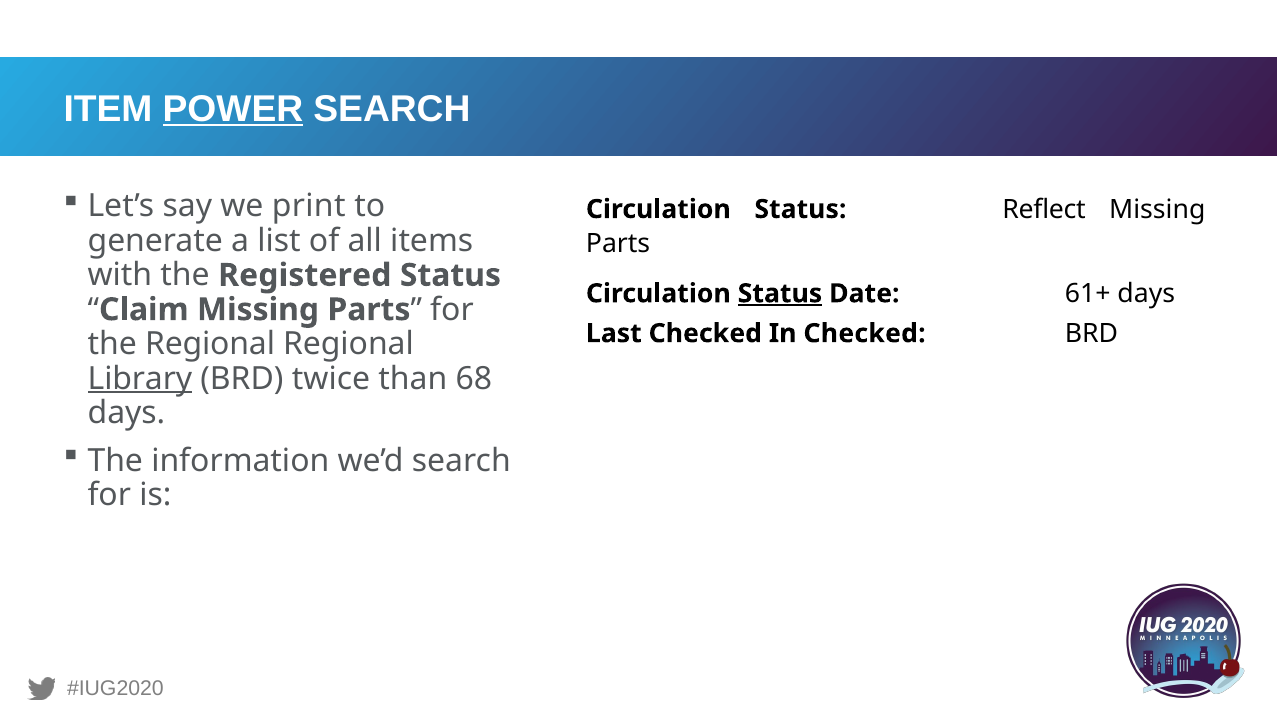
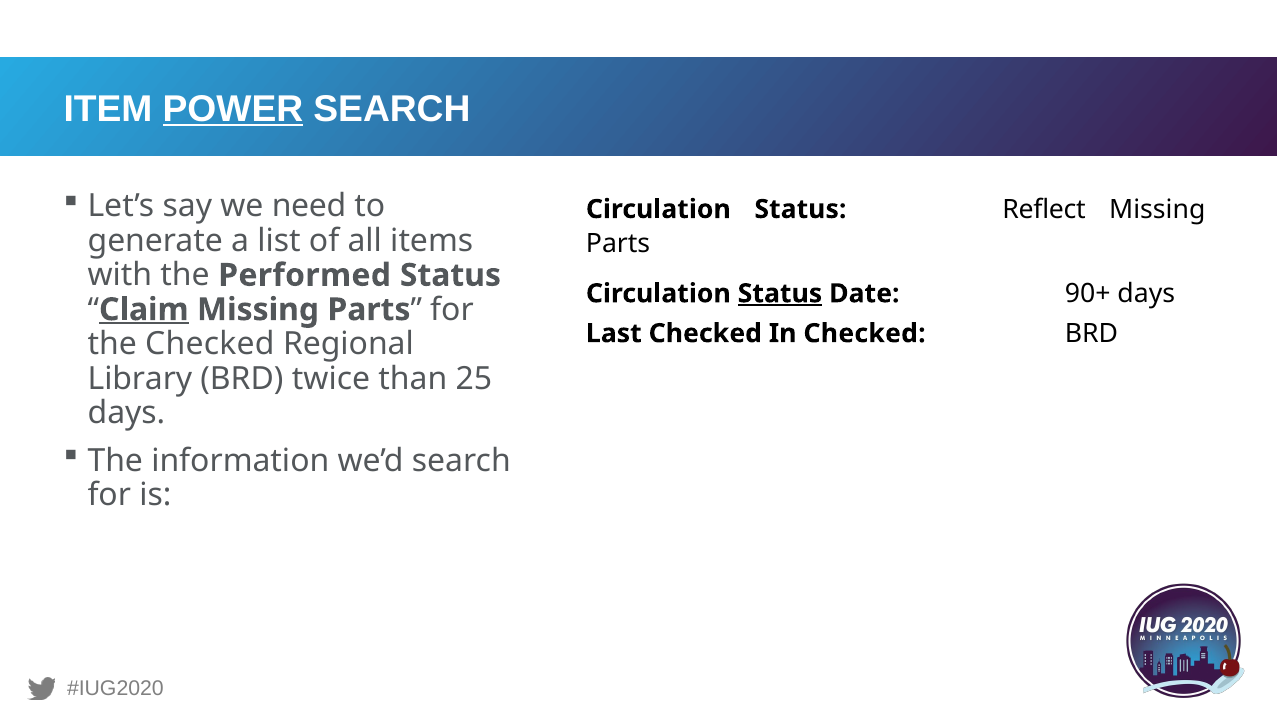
print: print -> need (309, 206)
Registered: Registered -> Performed (305, 275)
61+: 61+ -> 90+ (1088, 294)
Claim underline: none -> present (144, 310)
the Regional: Regional -> Checked (210, 344)
Library underline: present -> none (140, 379)
68: 68 -> 25 (474, 379)
